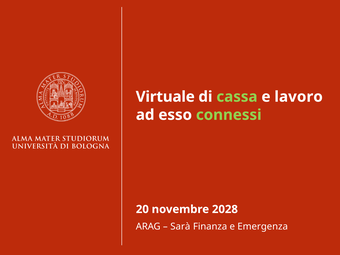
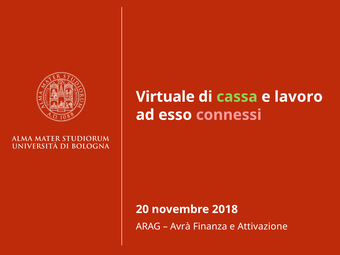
connessi colour: light green -> pink (229, 115)
2028: 2028 -> 2018 (225, 209)
Sarà: Sarà -> Avrà (180, 227)
Emergenza: Emergenza -> Attivazione (263, 227)
